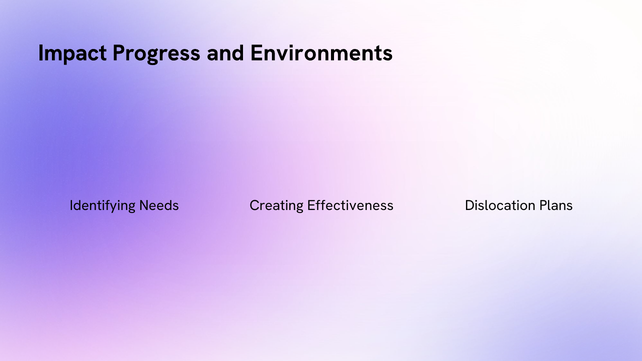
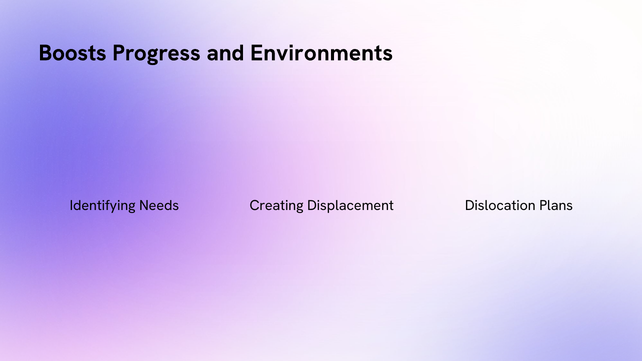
Impact: Impact -> Boosts (73, 53)
Effectiveness: Effectiveness -> Displacement (351, 206)
